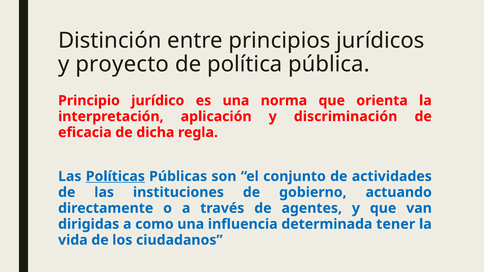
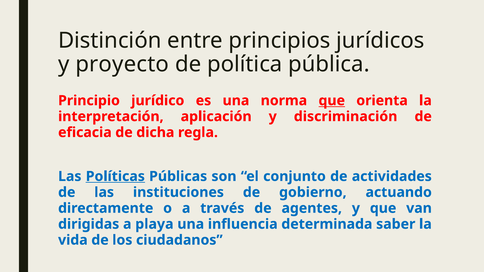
que underline: none -> present (332, 101)
como: como -> playa (154, 224)
tener: tener -> saber (396, 224)
